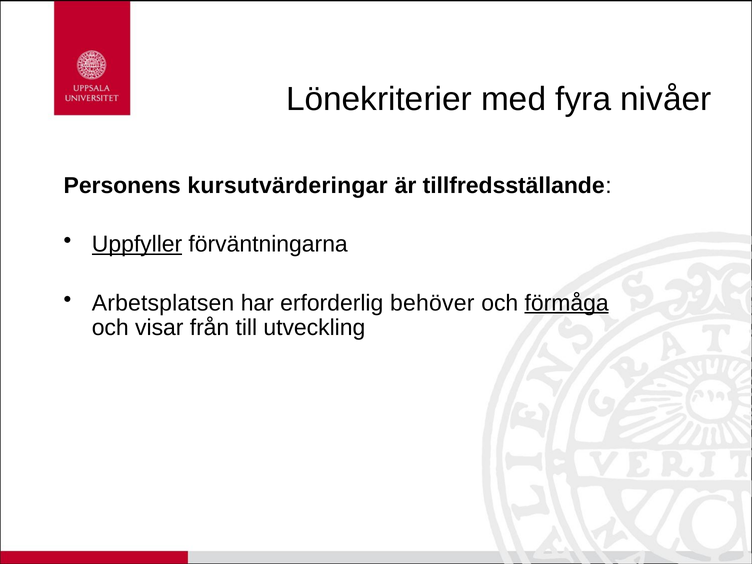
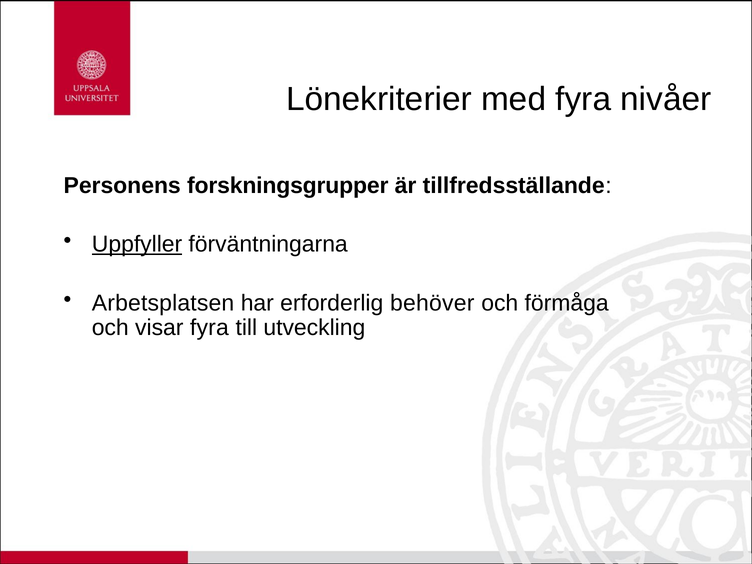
kursutvärderingar: kursutvärderingar -> forskningsgrupper (288, 185)
förmåga underline: present -> none (567, 303)
visar från: från -> fyra (209, 328)
